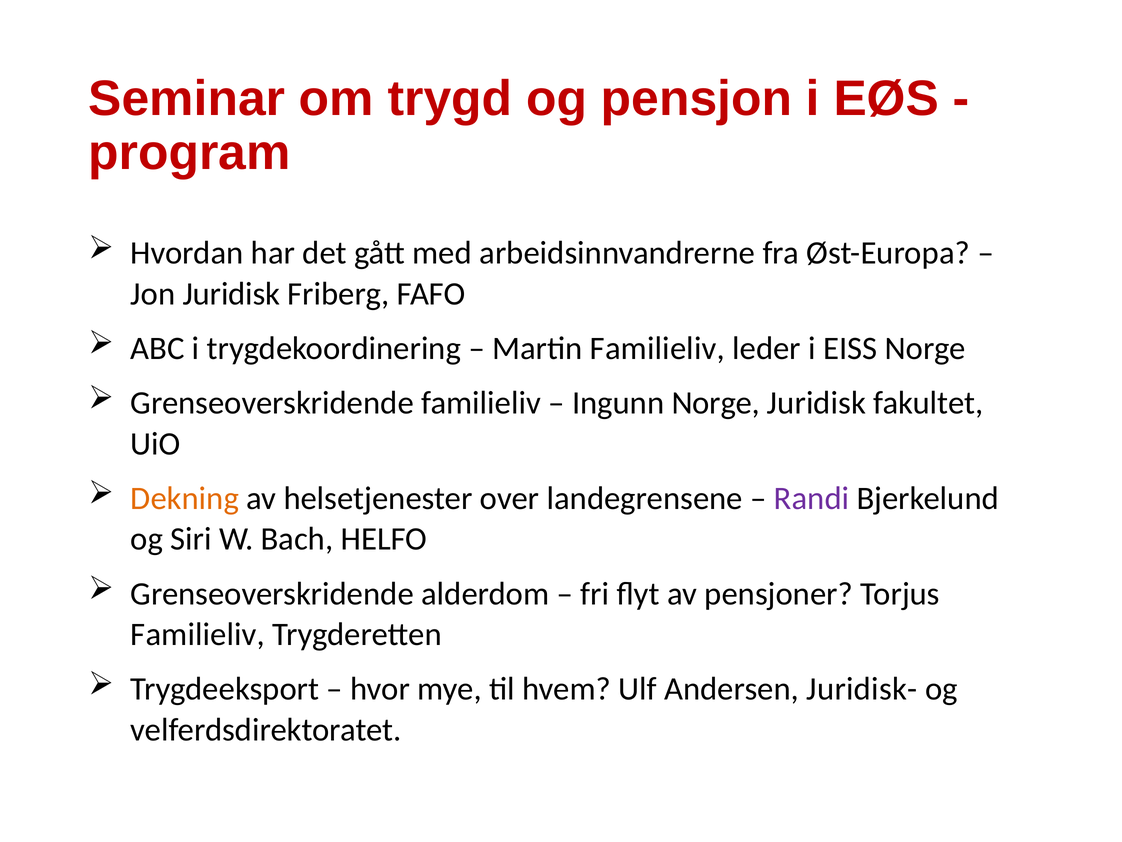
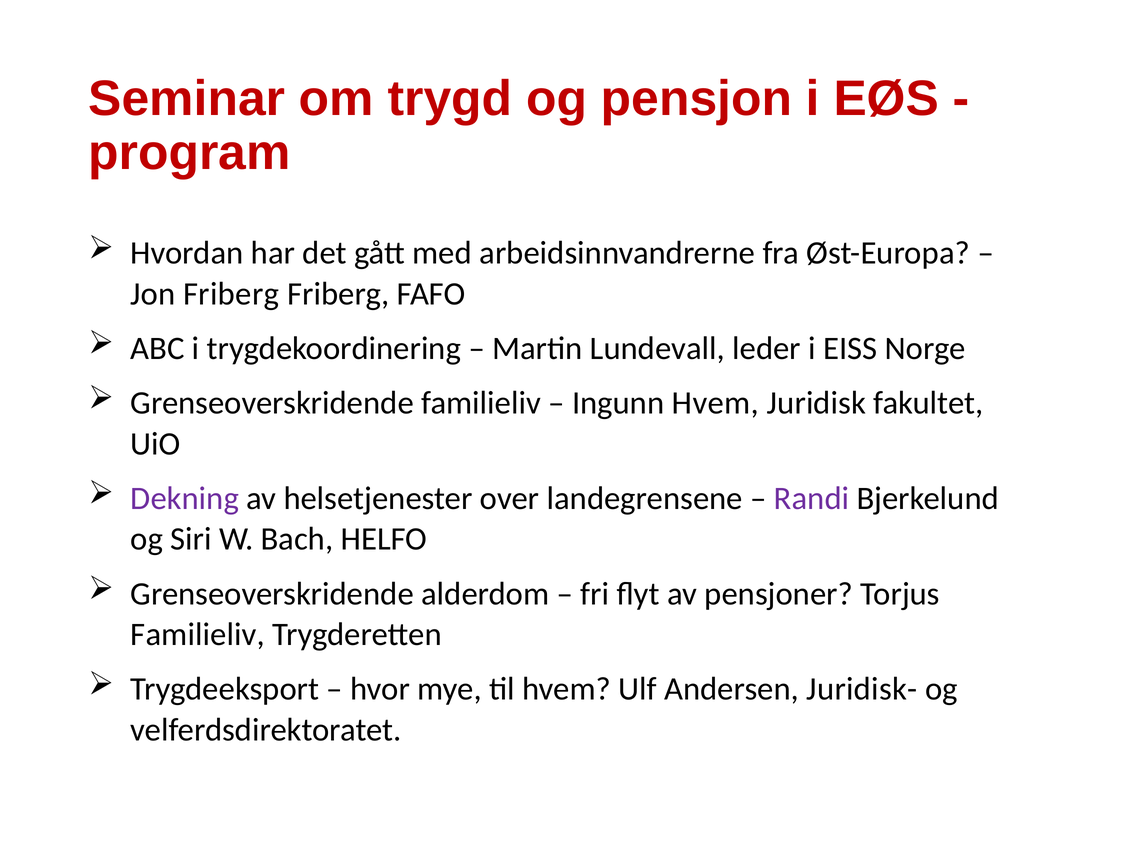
Jon Juridisk: Juridisk -> Friberg (231, 294)
Martin Familieliv: Familieliv -> Lundevall (657, 348)
Ingunn Norge: Norge -> Hvem (715, 403)
Dekning colour: orange -> purple (185, 498)
